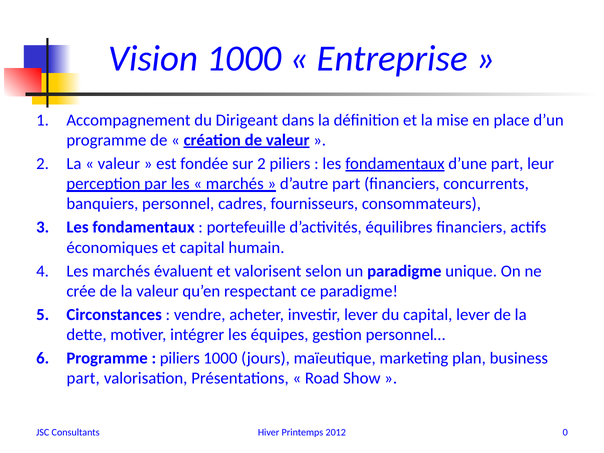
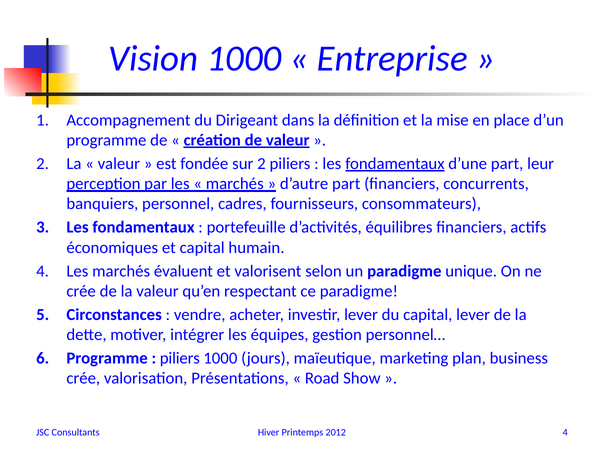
part: part -> crée (83, 378)
2012 0: 0 -> 4 (565, 433)
